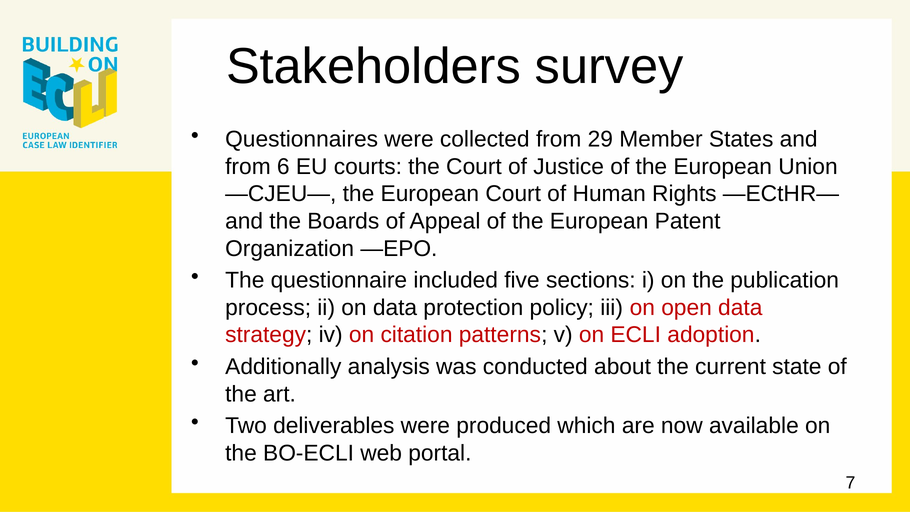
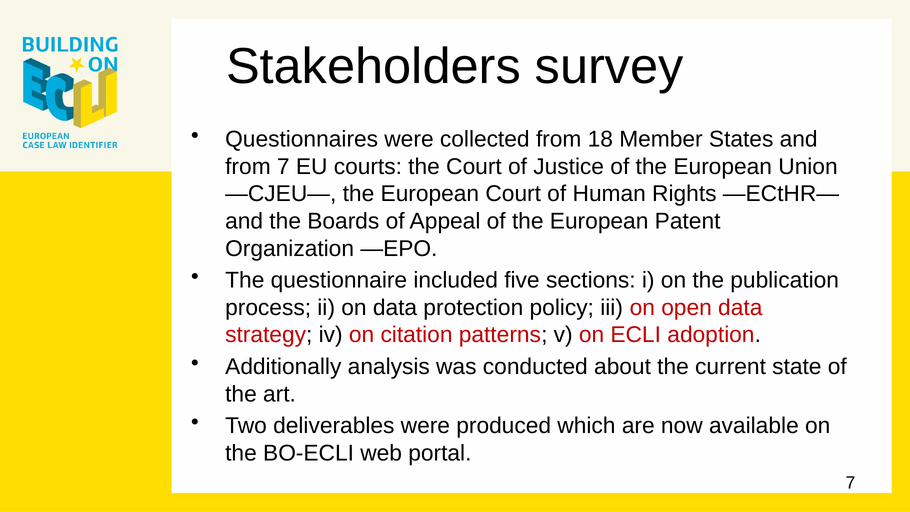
29: 29 -> 18 (600, 139)
from 6: 6 -> 7 (283, 167)
